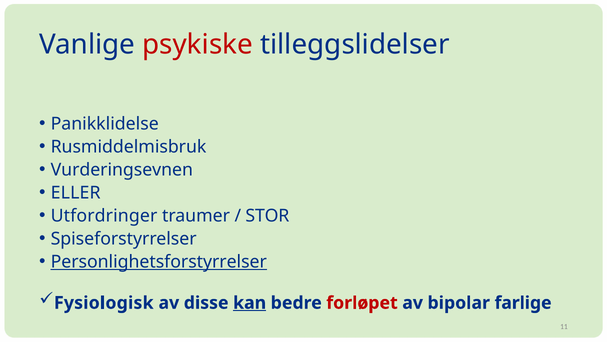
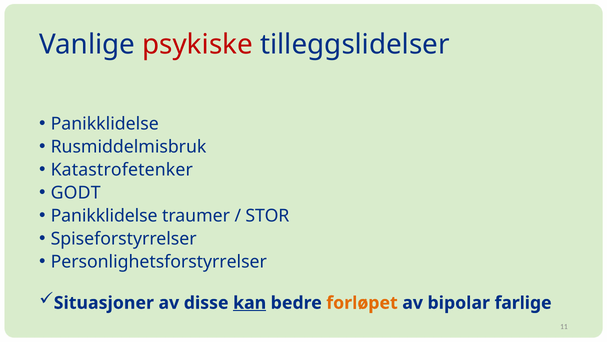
Vurderingsevnen: Vurderingsevnen -> Katastrofetenker (122, 170)
ELLER: ELLER -> GODT (76, 193)
Utfordringer: Utfordringer -> Panikklidelse (104, 216)
Personlighetsforstyrrelser underline: present -> none (159, 262)
Fysiologisk: Fysiologisk -> Situasjoner (104, 302)
forløpet colour: red -> orange (362, 302)
